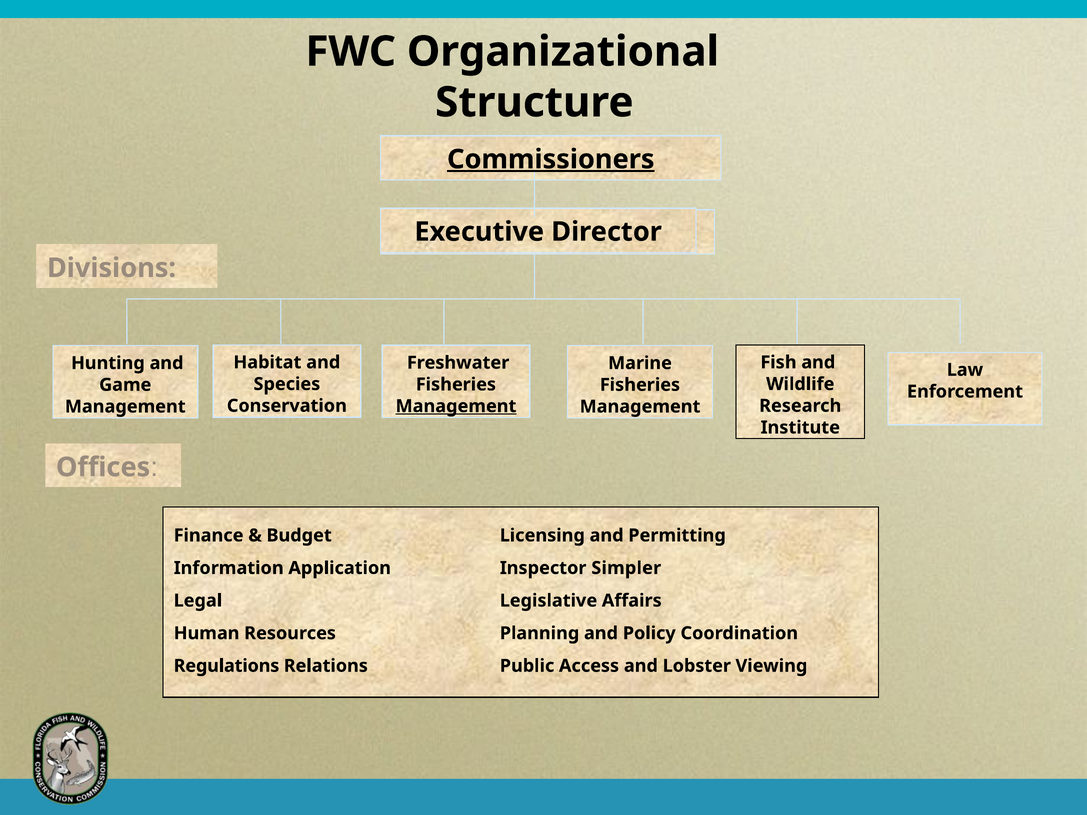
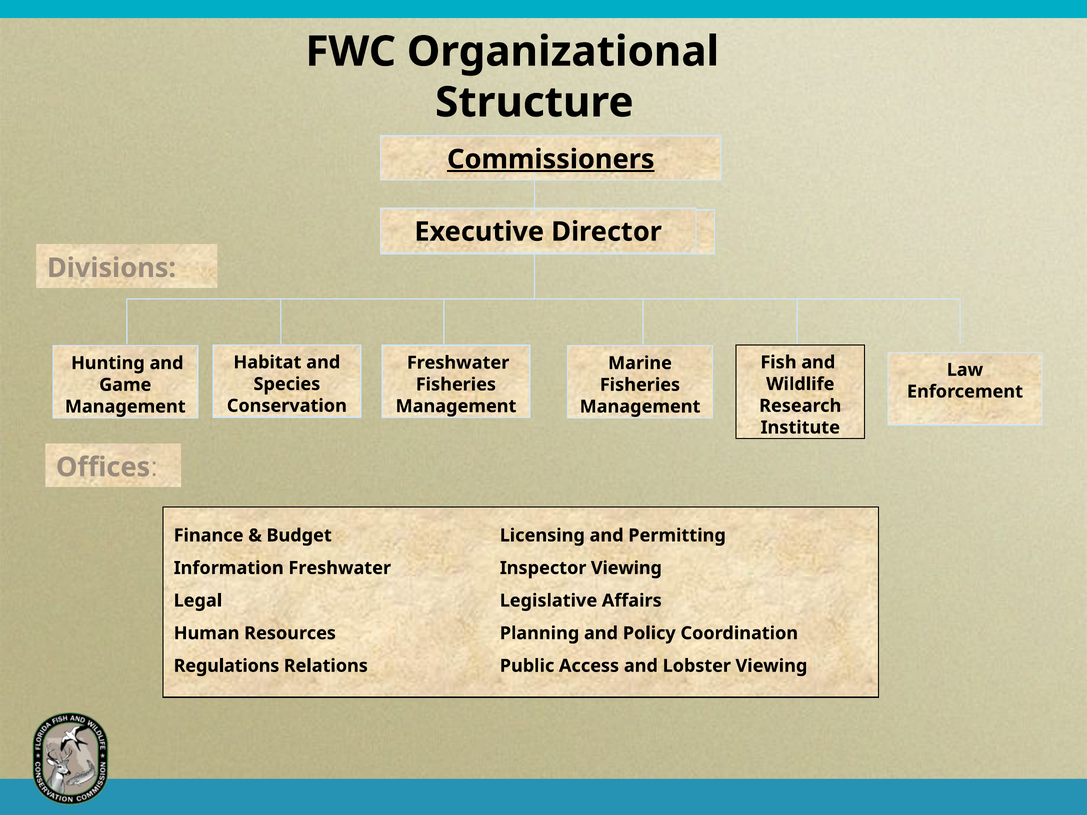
Management underline: present -> none (456, 406)
Application: Application -> Freshwater (340, 568)
Inspector Simpler: Simpler -> Viewing (626, 568)
